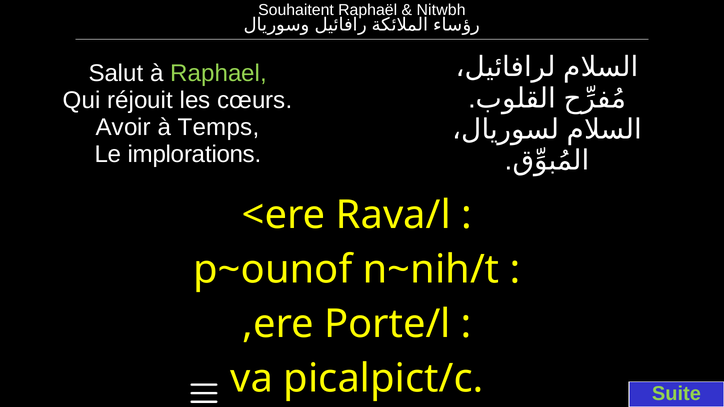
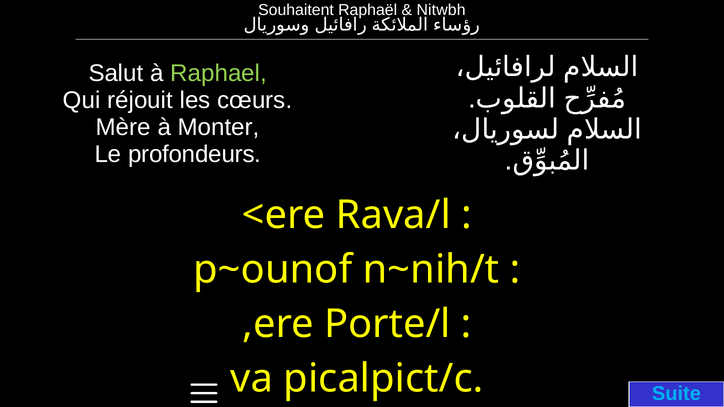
Avoir: Avoir -> Mère (123, 127)
Temps: Temps -> Monter (219, 127)
implorations: implorations -> profondeurs (195, 154)
Suite colour: light green -> light blue (676, 394)
